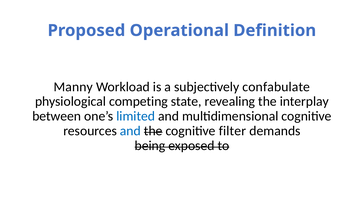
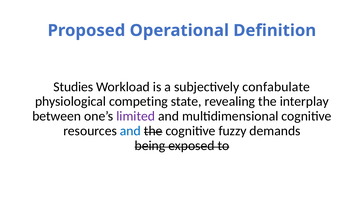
Manny: Manny -> Studies (73, 87)
limited colour: blue -> purple (136, 117)
filter: filter -> fuzzy (233, 131)
